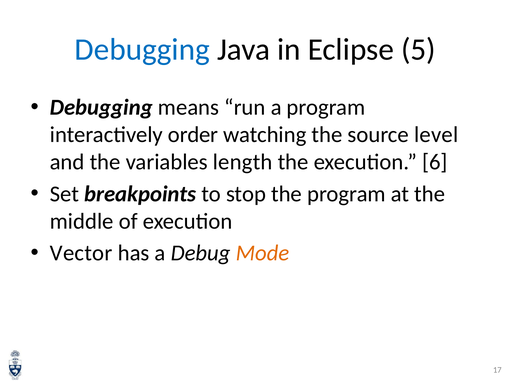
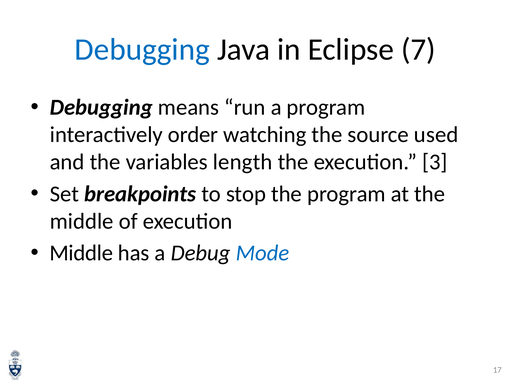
5: 5 -> 7 (418, 49)
level: level -> used (436, 134)
6: 6 -> 3 (435, 162)
Vector: Vector -> Middle (81, 253)
Mode colour: orange -> blue (263, 253)
